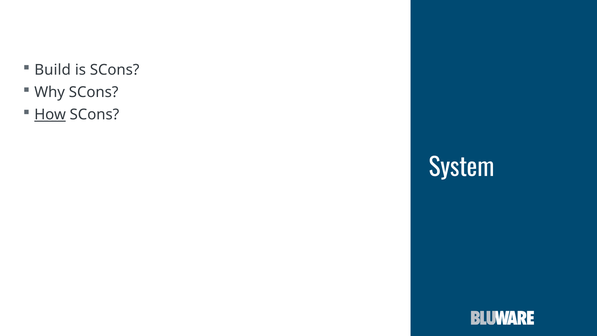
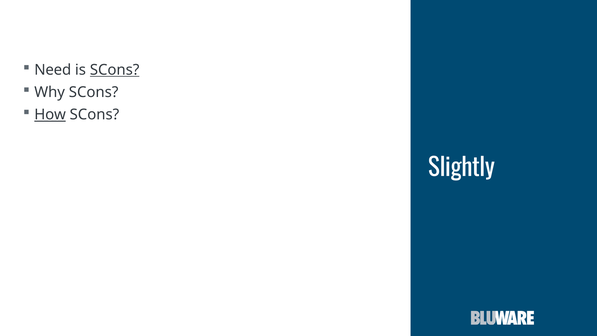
Build: Build -> Need (53, 70)
SCons underline: none -> present (115, 70)
System: System -> Slightly (462, 168)
